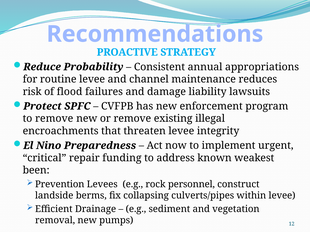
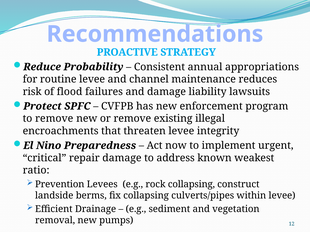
repair funding: funding -> damage (122, 158)
been: been -> ratio (36, 171)
rock personnel: personnel -> collapsing (191, 185)
